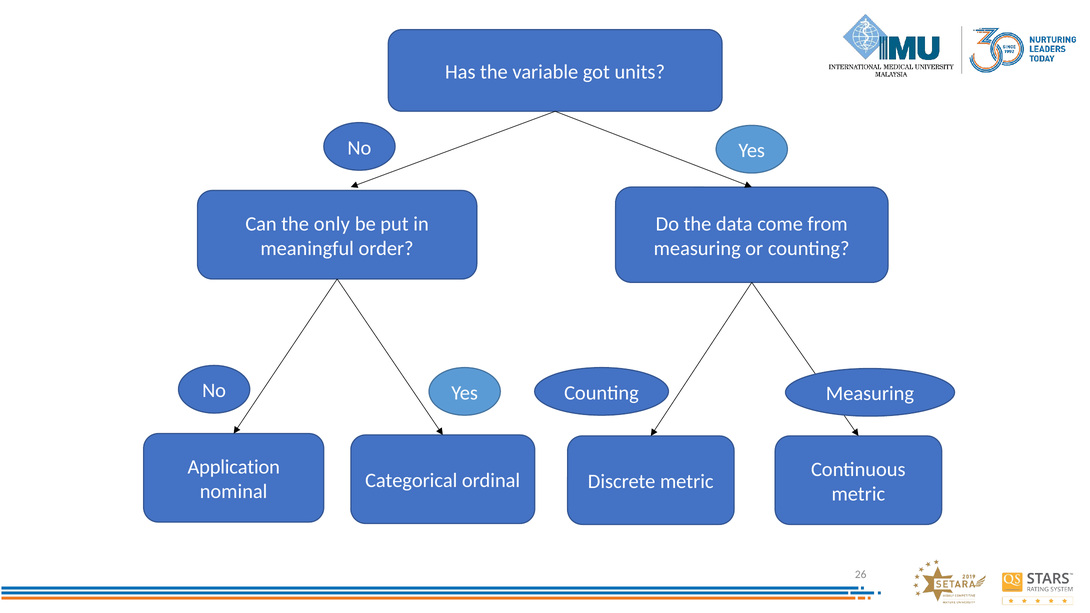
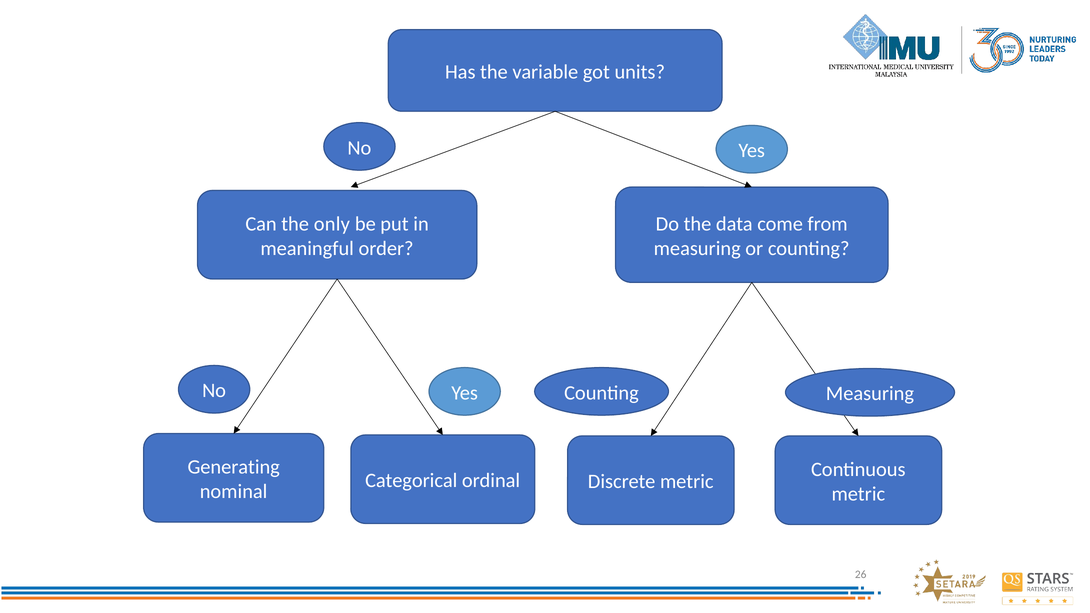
Application: Application -> Generating (234, 467)
